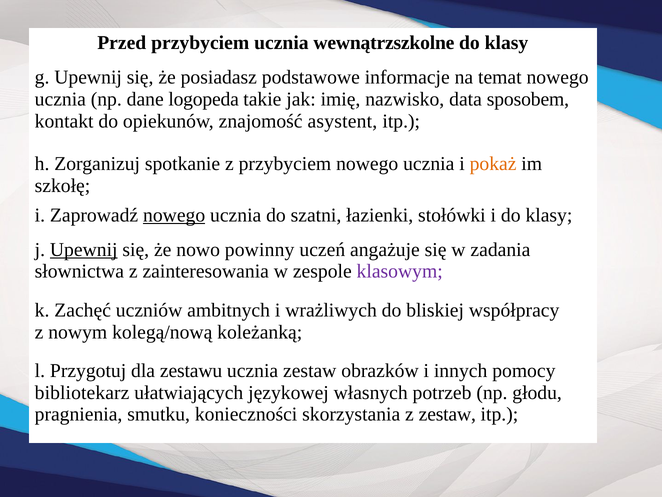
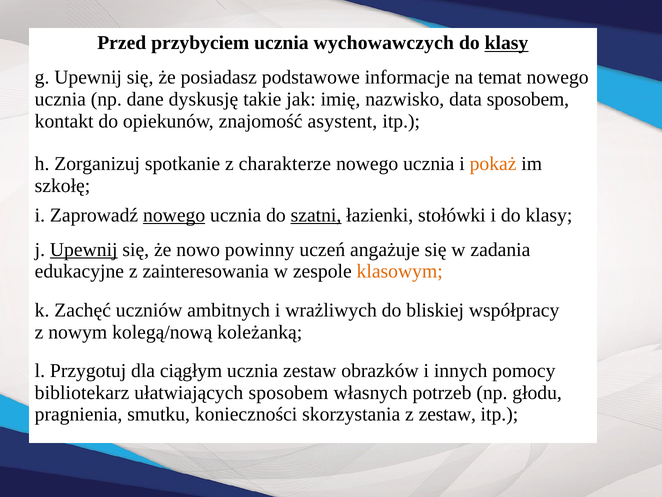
wewnątrzszkolne: wewnątrzszkolne -> wychowawczych (384, 43)
klasy underline: none -> present (506, 43)
logopeda: logopeda -> dyskusję (203, 99)
z przybyciem: przybyciem -> charakterze (285, 164)
szatni underline: none -> present (316, 215)
słownictwa: słownictwa -> edukacyjne (79, 271)
klasowym colour: purple -> orange (400, 271)
zestawu: zestawu -> ciągłym (191, 370)
ułatwiających językowej: językowej -> sposobem (288, 392)
